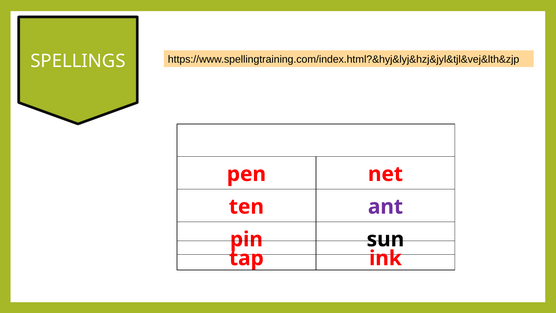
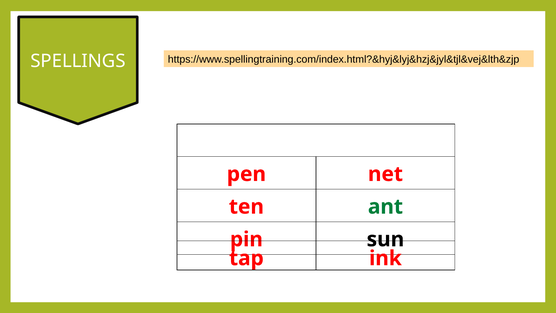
ant colour: purple -> green (385, 207)
